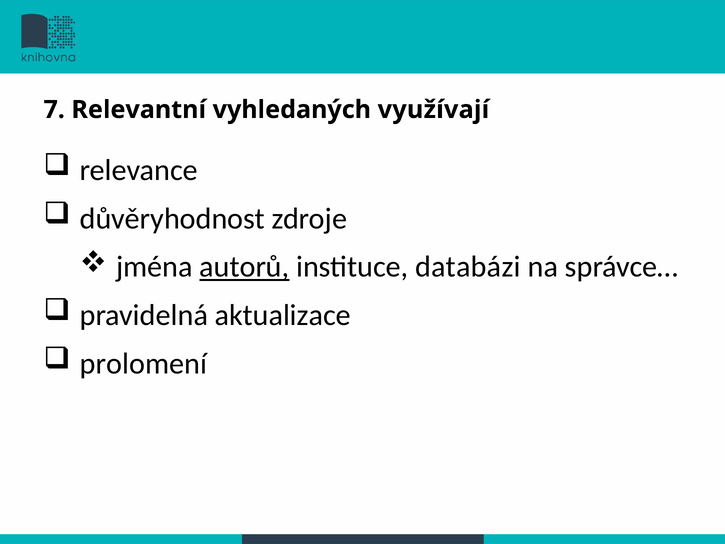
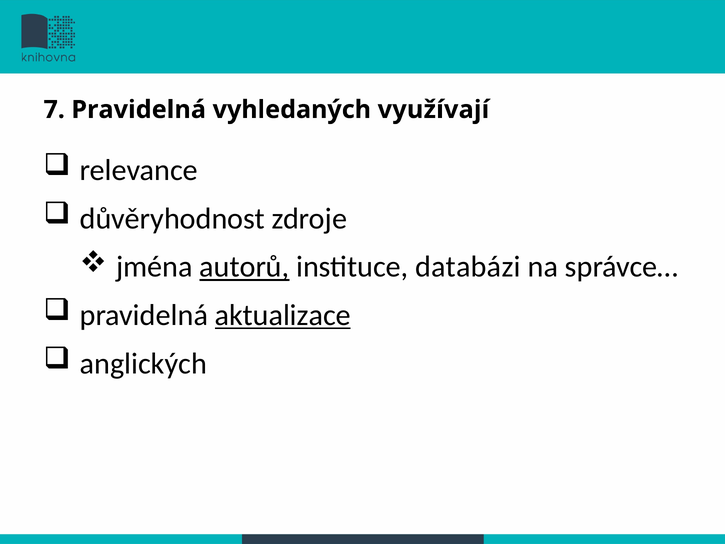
7 Relevantní: Relevantní -> Pravidelná (139, 110)
aktualizace underline: none -> present (283, 315)
prolomení: prolomení -> anglických (143, 363)
